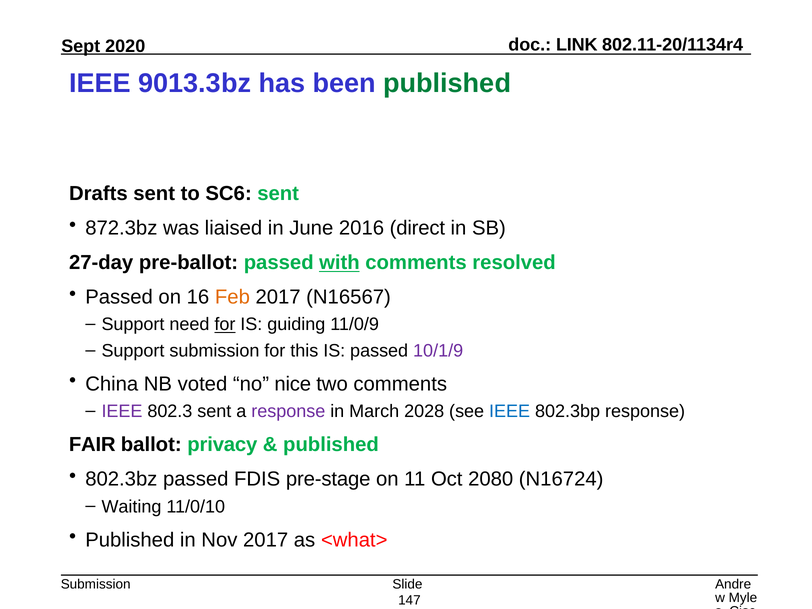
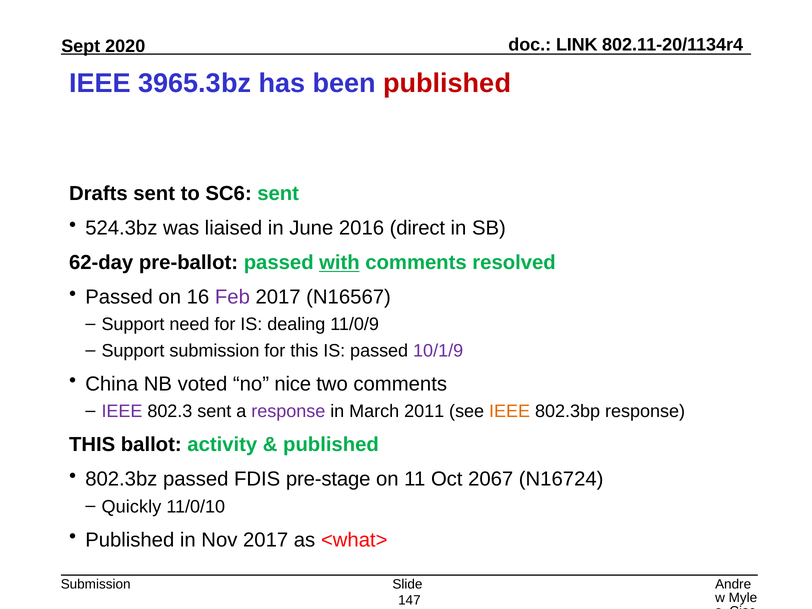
9013.3bz: 9013.3bz -> 3965.3bz (195, 83)
published colour: green -> red (447, 83)
872.3bz: 872.3bz -> 524.3bz (121, 228)
27-day: 27-day -> 62-day (101, 263)
Feb colour: orange -> purple (232, 297)
for underline: present -> none (225, 325)
guiding: guiding -> dealing (296, 325)
2028: 2028 -> 2011 (424, 411)
IEEE colour: blue -> orange (510, 411)
FAIR: FAIR -> THIS (92, 445)
privacy: privacy -> activity (222, 445)
2080: 2080 -> 2067 (491, 479)
Waiting: Waiting -> Quickly (131, 507)
